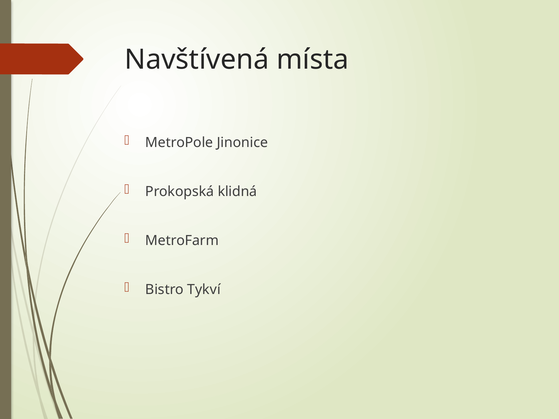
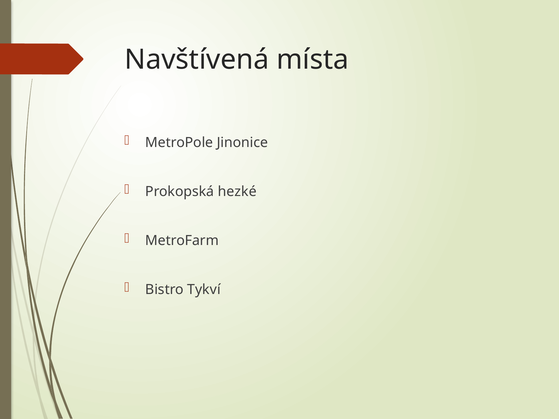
klidná: klidná -> hezké (237, 192)
